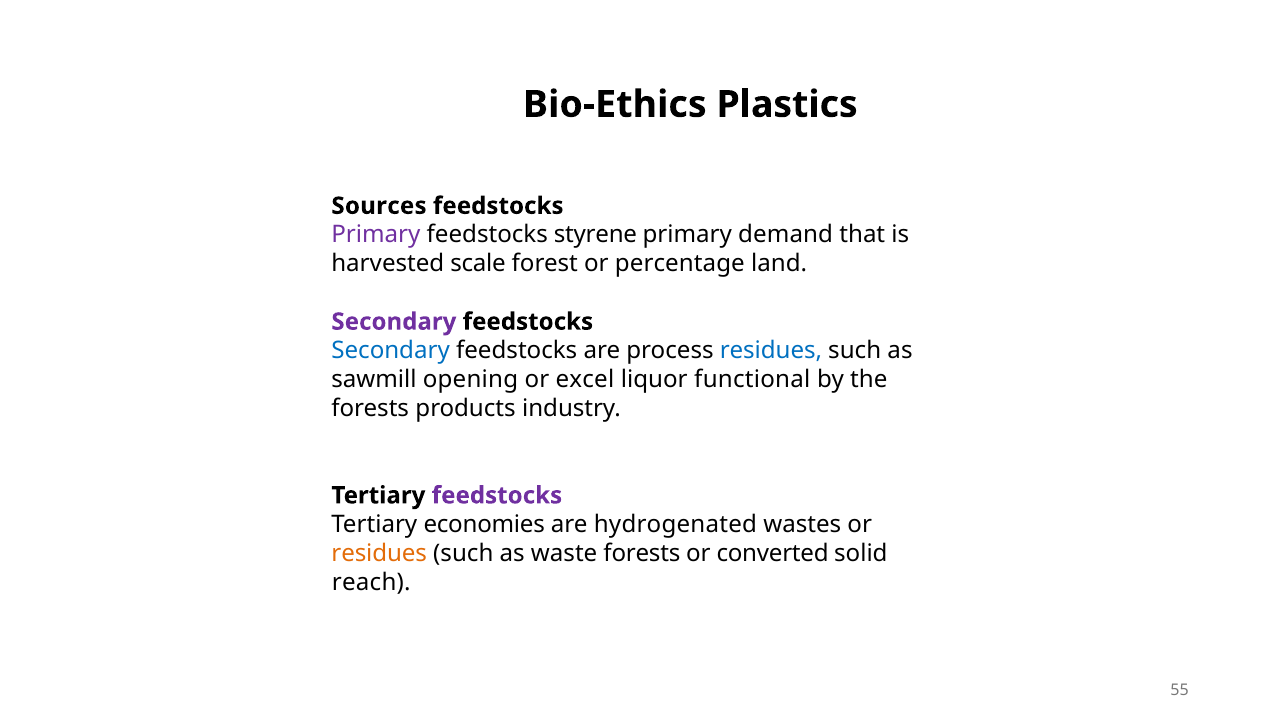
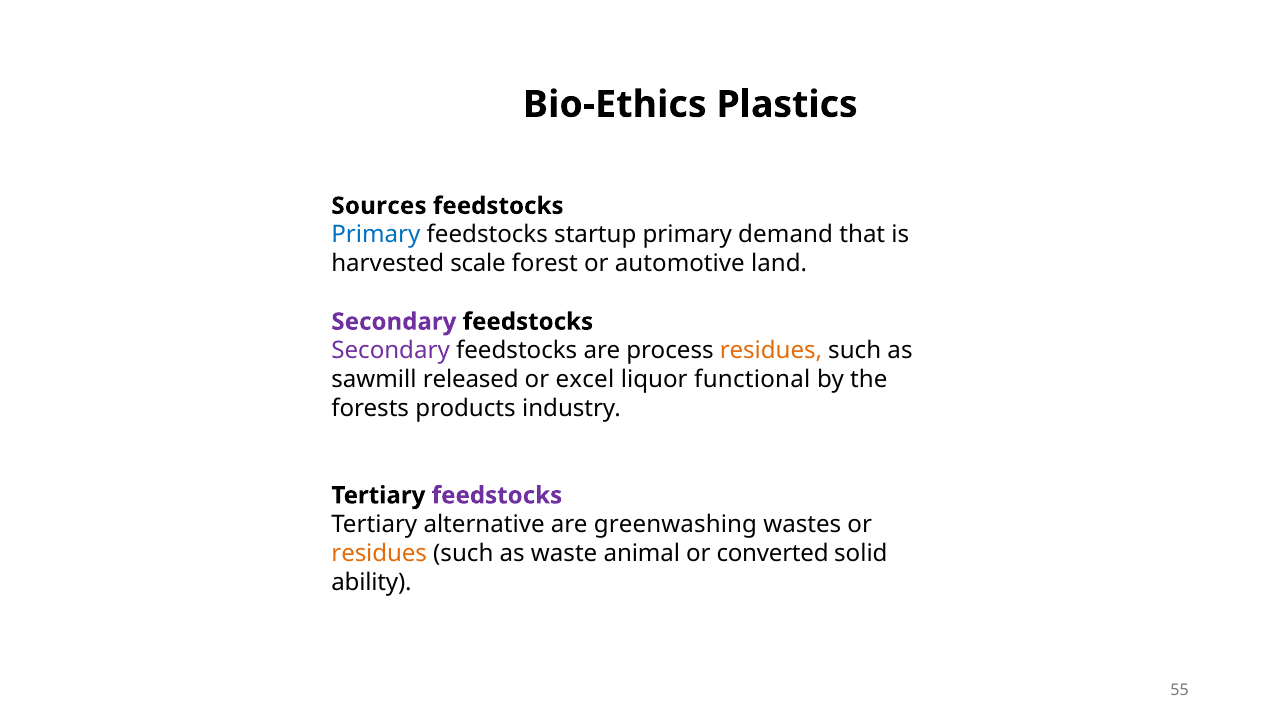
Primary colour: purple -> blue (376, 235)
styrene: styrene -> startup (595, 235)
percentage: percentage -> automotive (680, 264)
Secondary colour: blue -> purple (391, 351)
residues colour: blue -> orange (771, 351)
opening: opening -> released (471, 380)
economies: economies -> alternative (484, 524)
hydrogenated: hydrogenated -> greenwashing (675, 524)
waste forests: forests -> animal (642, 553)
reach: reach -> ability (371, 582)
